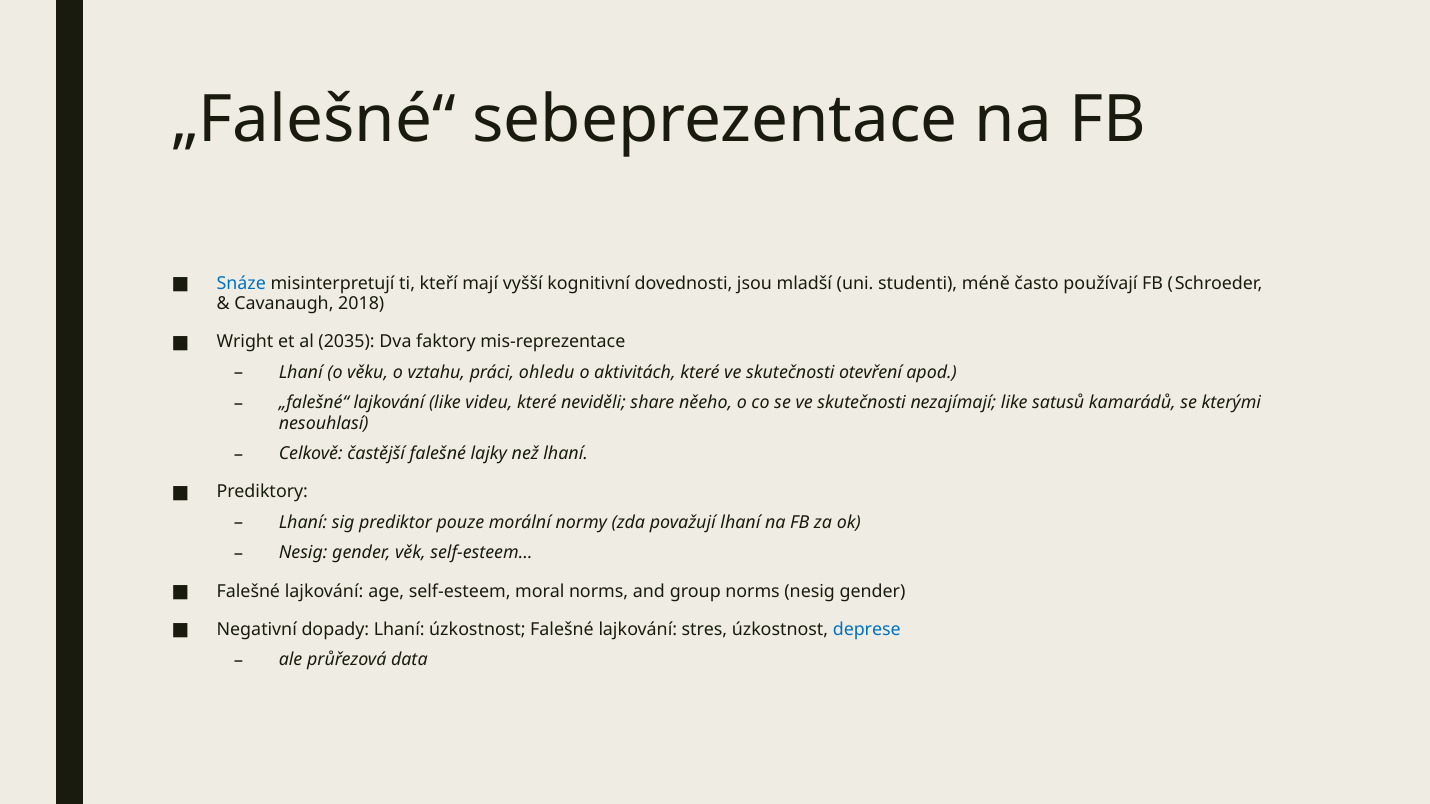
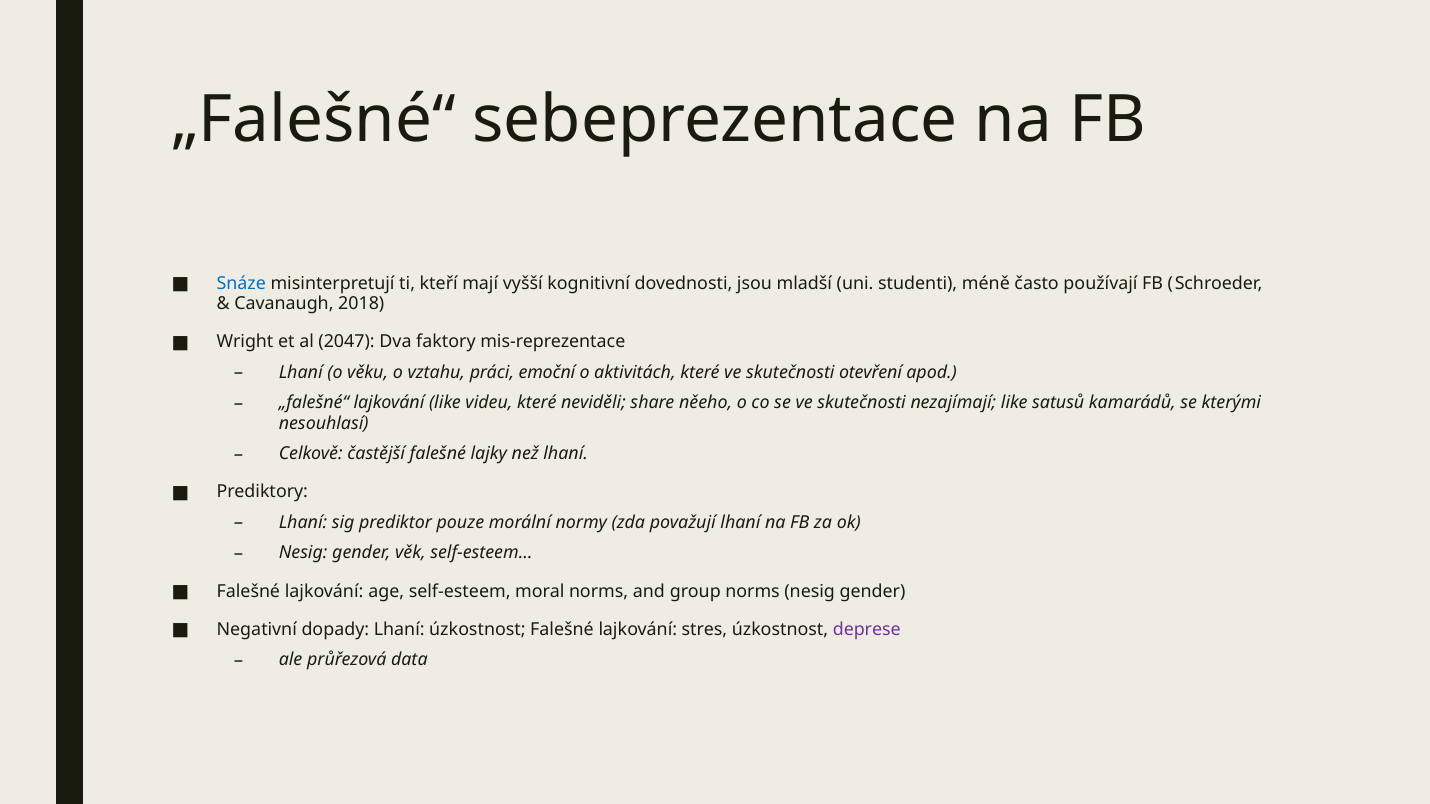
2035: 2035 -> 2047 (347, 342)
ohledu: ohledu -> emoční (547, 373)
deprese colour: blue -> purple (867, 629)
